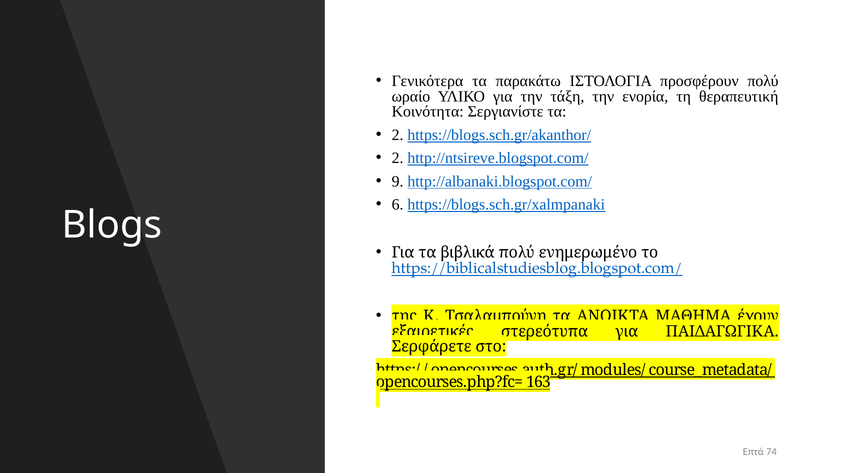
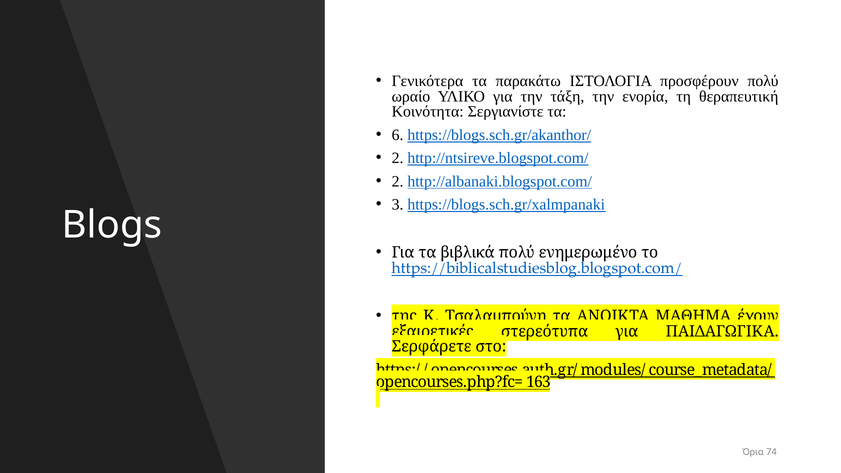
2: 2 -> 6 (398, 135)
9: 9 -> 2 (398, 181)
6: 6 -> 3 (398, 205)
Επτά: Επτά -> Όρια (753, 452)
